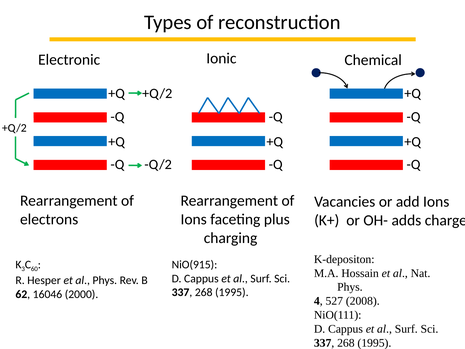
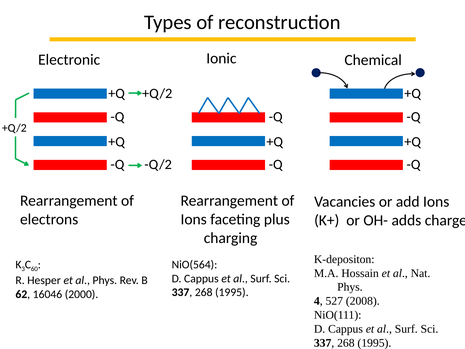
NiO(915: NiO(915 -> NiO(564 (194, 264)
